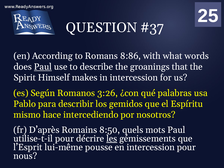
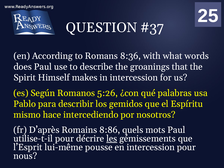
8:86: 8:86 -> 8:36 (130, 56)
Paul underline: present -> none (43, 67)
3:26: 3:26 -> 5:26 (108, 93)
8:50: 8:50 -> 8:86 (110, 130)
